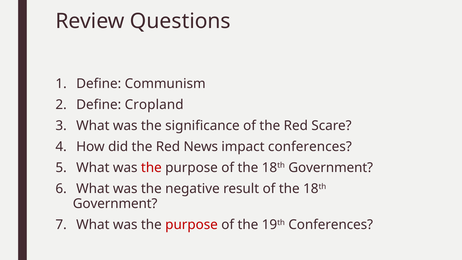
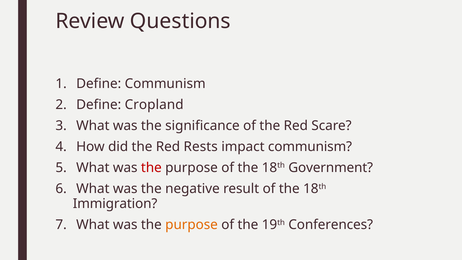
News: News -> Rests (201, 147)
impact conferences: conferences -> communism (310, 147)
Government: Government -> Immigration (115, 204)
purpose colour: red -> orange (192, 225)
